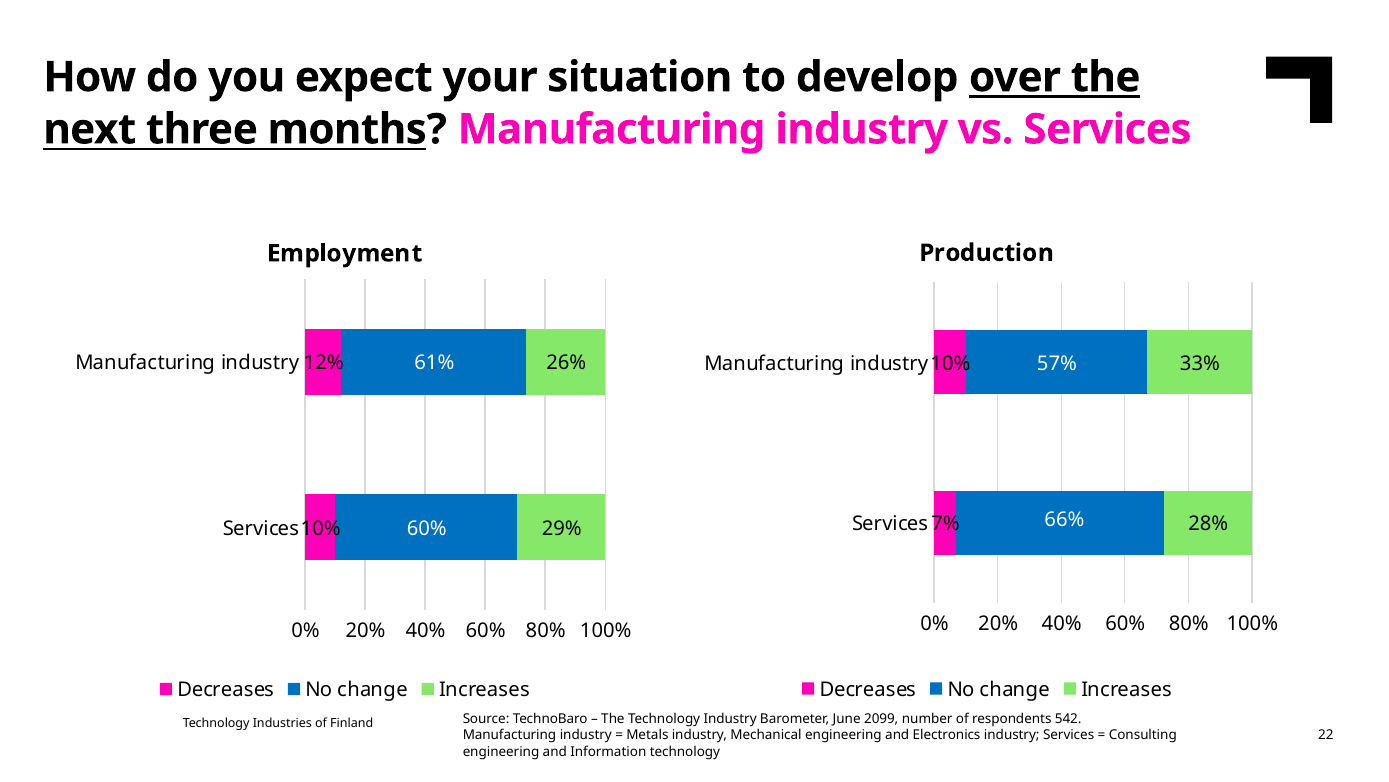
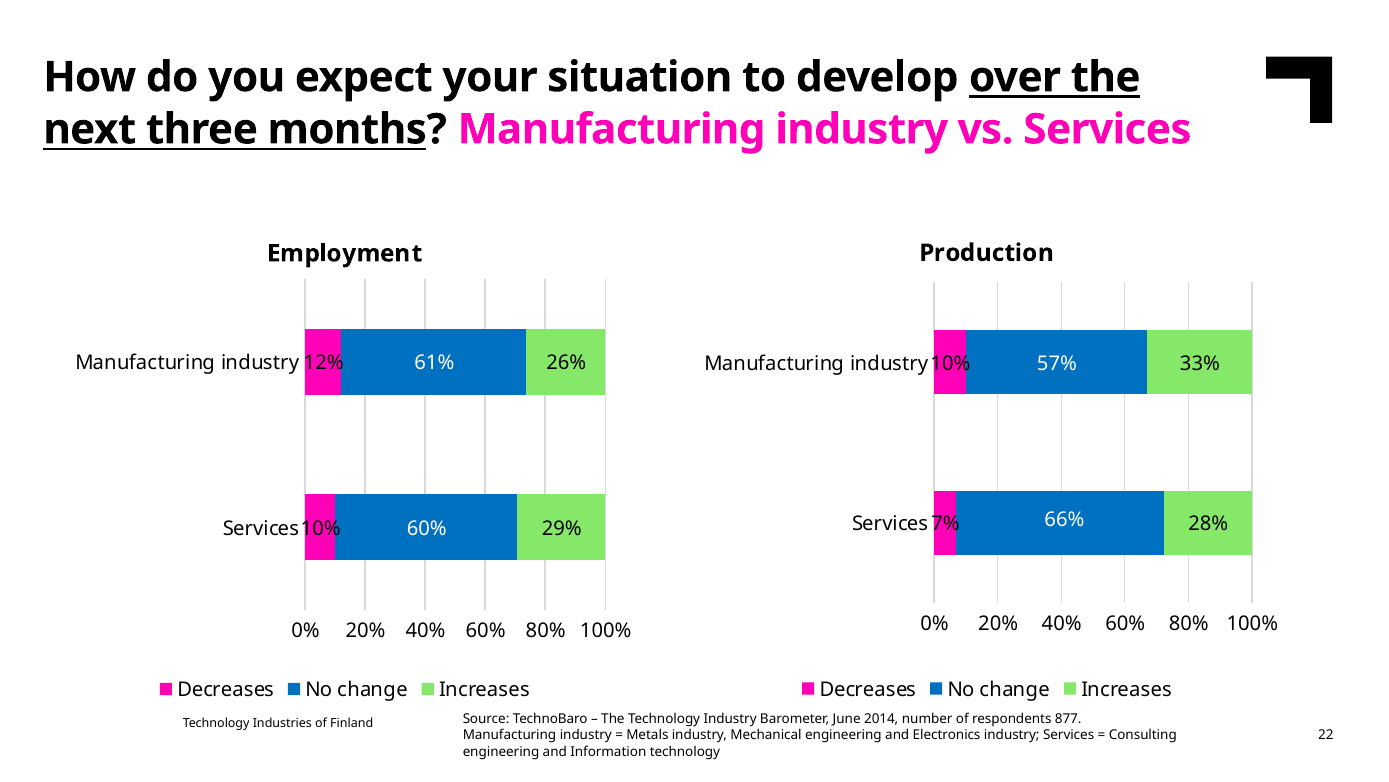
2099: 2099 -> 2014 (881, 719)
542: 542 -> 877 (1068, 719)
